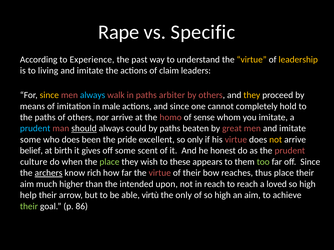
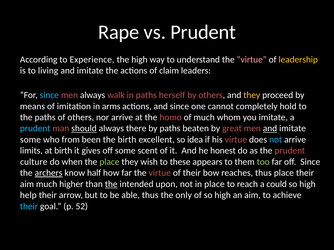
vs Specific: Specific -> Prudent (203, 32)
the past: past -> high (139, 60)
virtue colour: yellow -> pink (252, 60)
since colour: yellow -> light blue (49, 95)
always colour: light blue -> white (93, 95)
arbiter: arbiter -> herself (172, 95)
male: male -> arms (111, 106)
of sense: sense -> much (204, 118)
could: could -> there (136, 129)
and underline: none -> present (270, 129)
who does: does -> from (71, 140)
the pride: pride -> birth (127, 140)
so only: only -> idea (195, 140)
not colour: yellow -> light blue (276, 140)
belief: belief -> limits (31, 151)
rich: rich -> half (94, 173)
the underline: none -> present (111, 184)
in reach: reach -> place (214, 184)
loved: loved -> could (277, 184)
able virtù: virtù -> thus (150, 196)
their colour: light green -> light blue (29, 207)
86: 86 -> 52 (82, 207)
